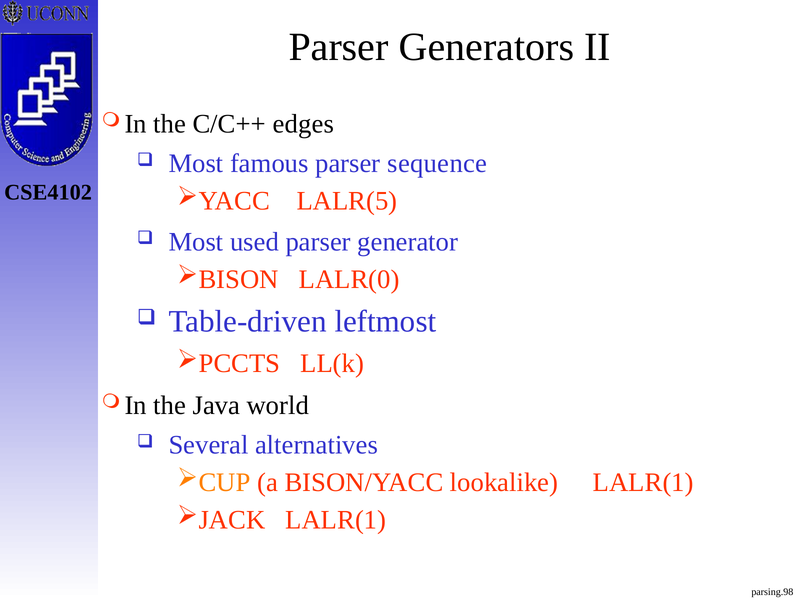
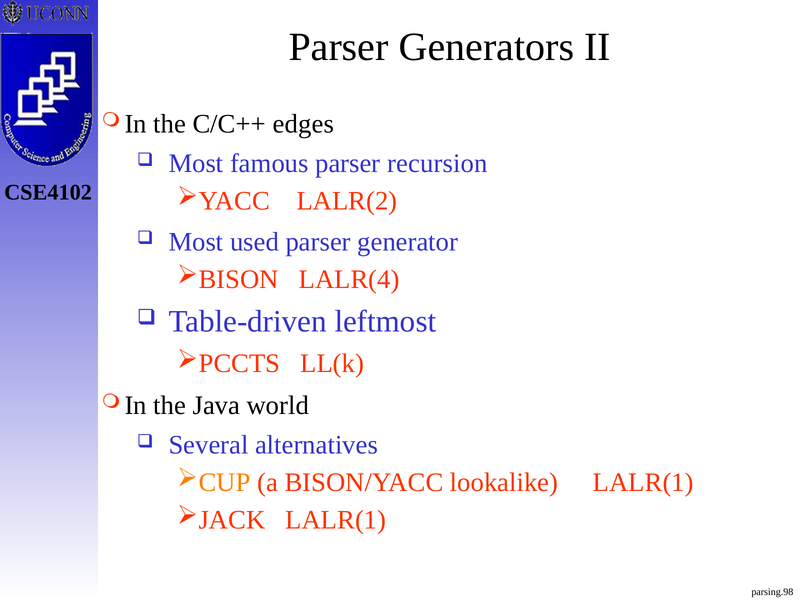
sequence: sequence -> recursion (437, 164)
LALR(5: LALR(5 -> LALR(2 (347, 201)
LALR(0: LALR(0 -> LALR(4 (349, 279)
